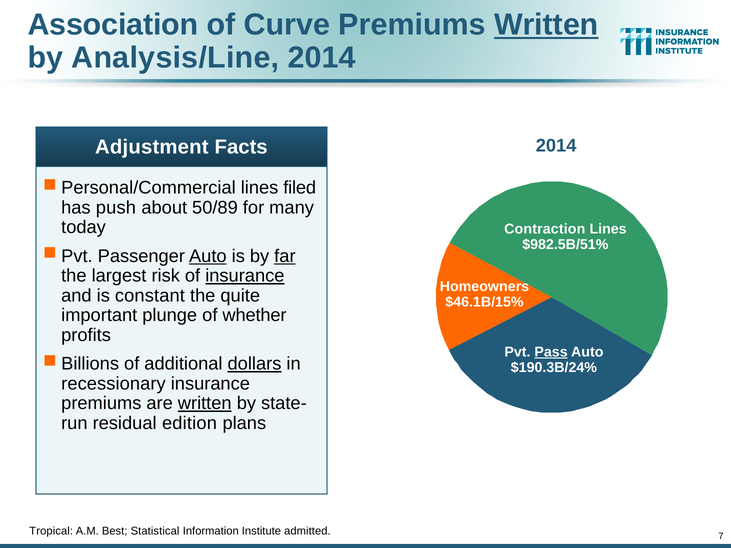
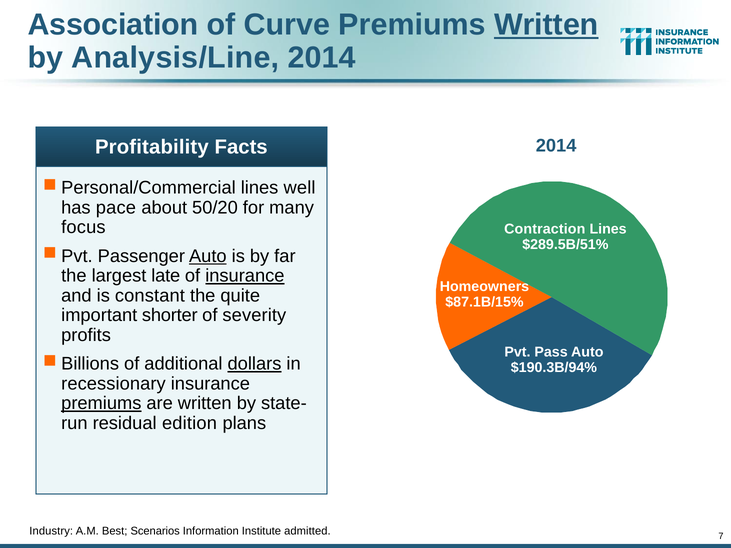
Adjustment: Adjustment -> Profitability (152, 147)
filed: filed -> well (300, 188)
push: push -> pace (116, 208)
50/89: 50/89 -> 50/20 (215, 208)
today: today -> focus (83, 227)
$982.5B/51%: $982.5B/51% -> $289.5B/51% (565, 245)
far underline: present -> none (285, 256)
risk: risk -> late (166, 276)
$46.1B/15%: $46.1B/15% -> $87.1B/15% (484, 302)
plunge: plunge -> shorter (170, 315)
whether: whether -> severity (254, 315)
Pass underline: present -> none (551, 352)
$190.3B/24%: $190.3B/24% -> $190.3B/94% (554, 367)
premiums underline: none -> present (101, 404)
written underline: present -> none (205, 404)
Tropical: Tropical -> Industry (51, 531)
Statistical: Statistical -> Scenarios (155, 531)
